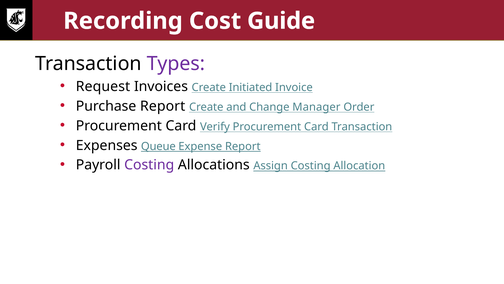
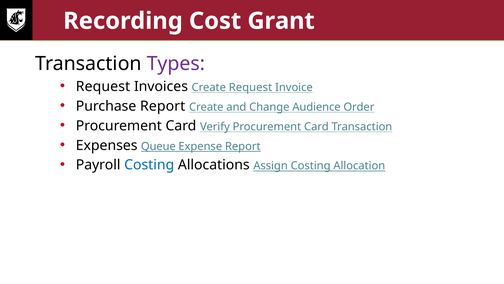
Guide: Guide -> Grant (281, 21)
Create Initiated: Initiated -> Request (250, 87)
Manager: Manager -> Audience (317, 107)
Costing colour: purple -> blue (149, 165)
